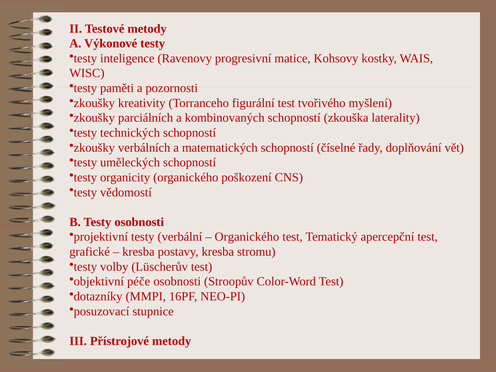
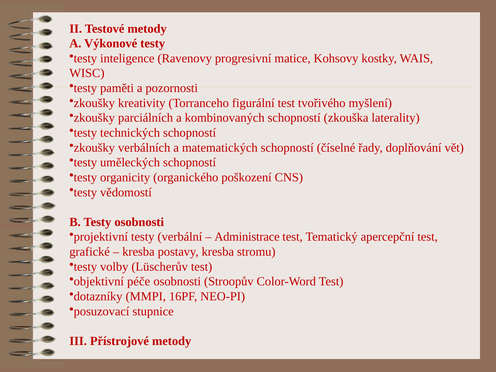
Organického: Organického -> Administrace (247, 237)
